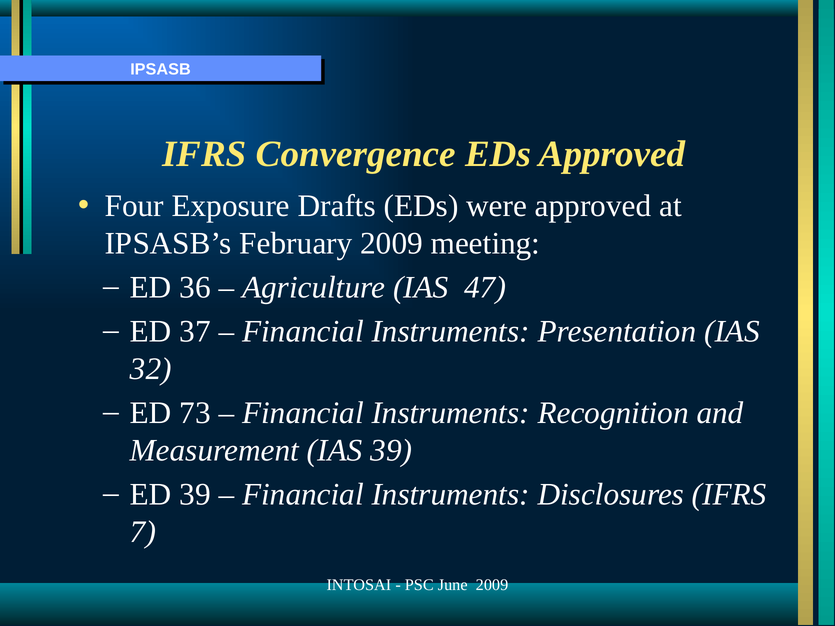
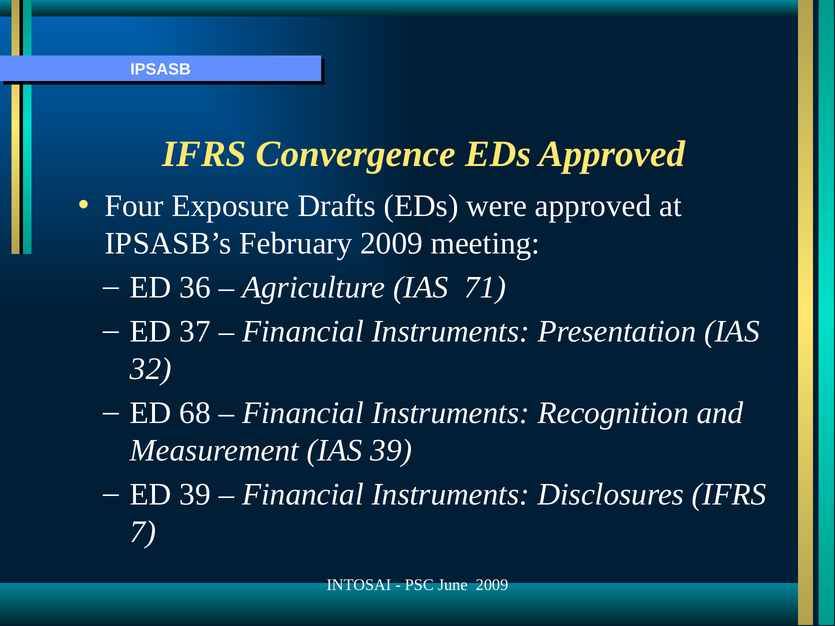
47: 47 -> 71 (485, 288)
73: 73 -> 68 (195, 413)
